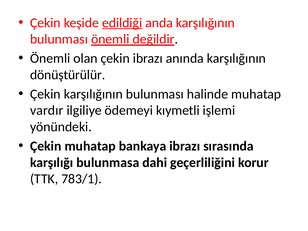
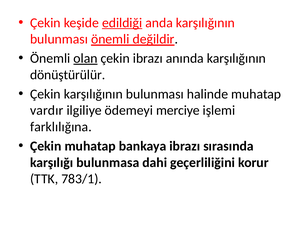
olan underline: none -> present (86, 58)
kıymetli: kıymetli -> merciye (178, 110)
yönündeki: yönündeki -> farklılığına (61, 127)
